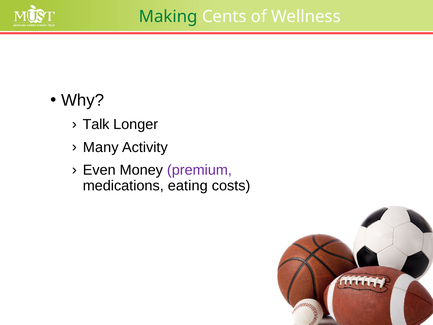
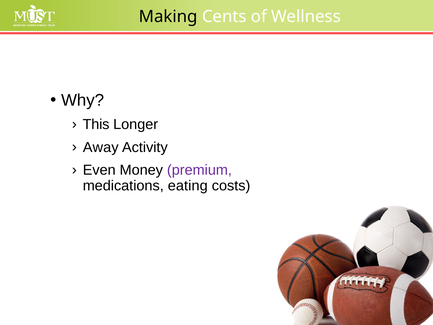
Making colour: green -> black (168, 17)
Talk: Talk -> This (96, 124)
Many: Many -> Away (101, 147)
